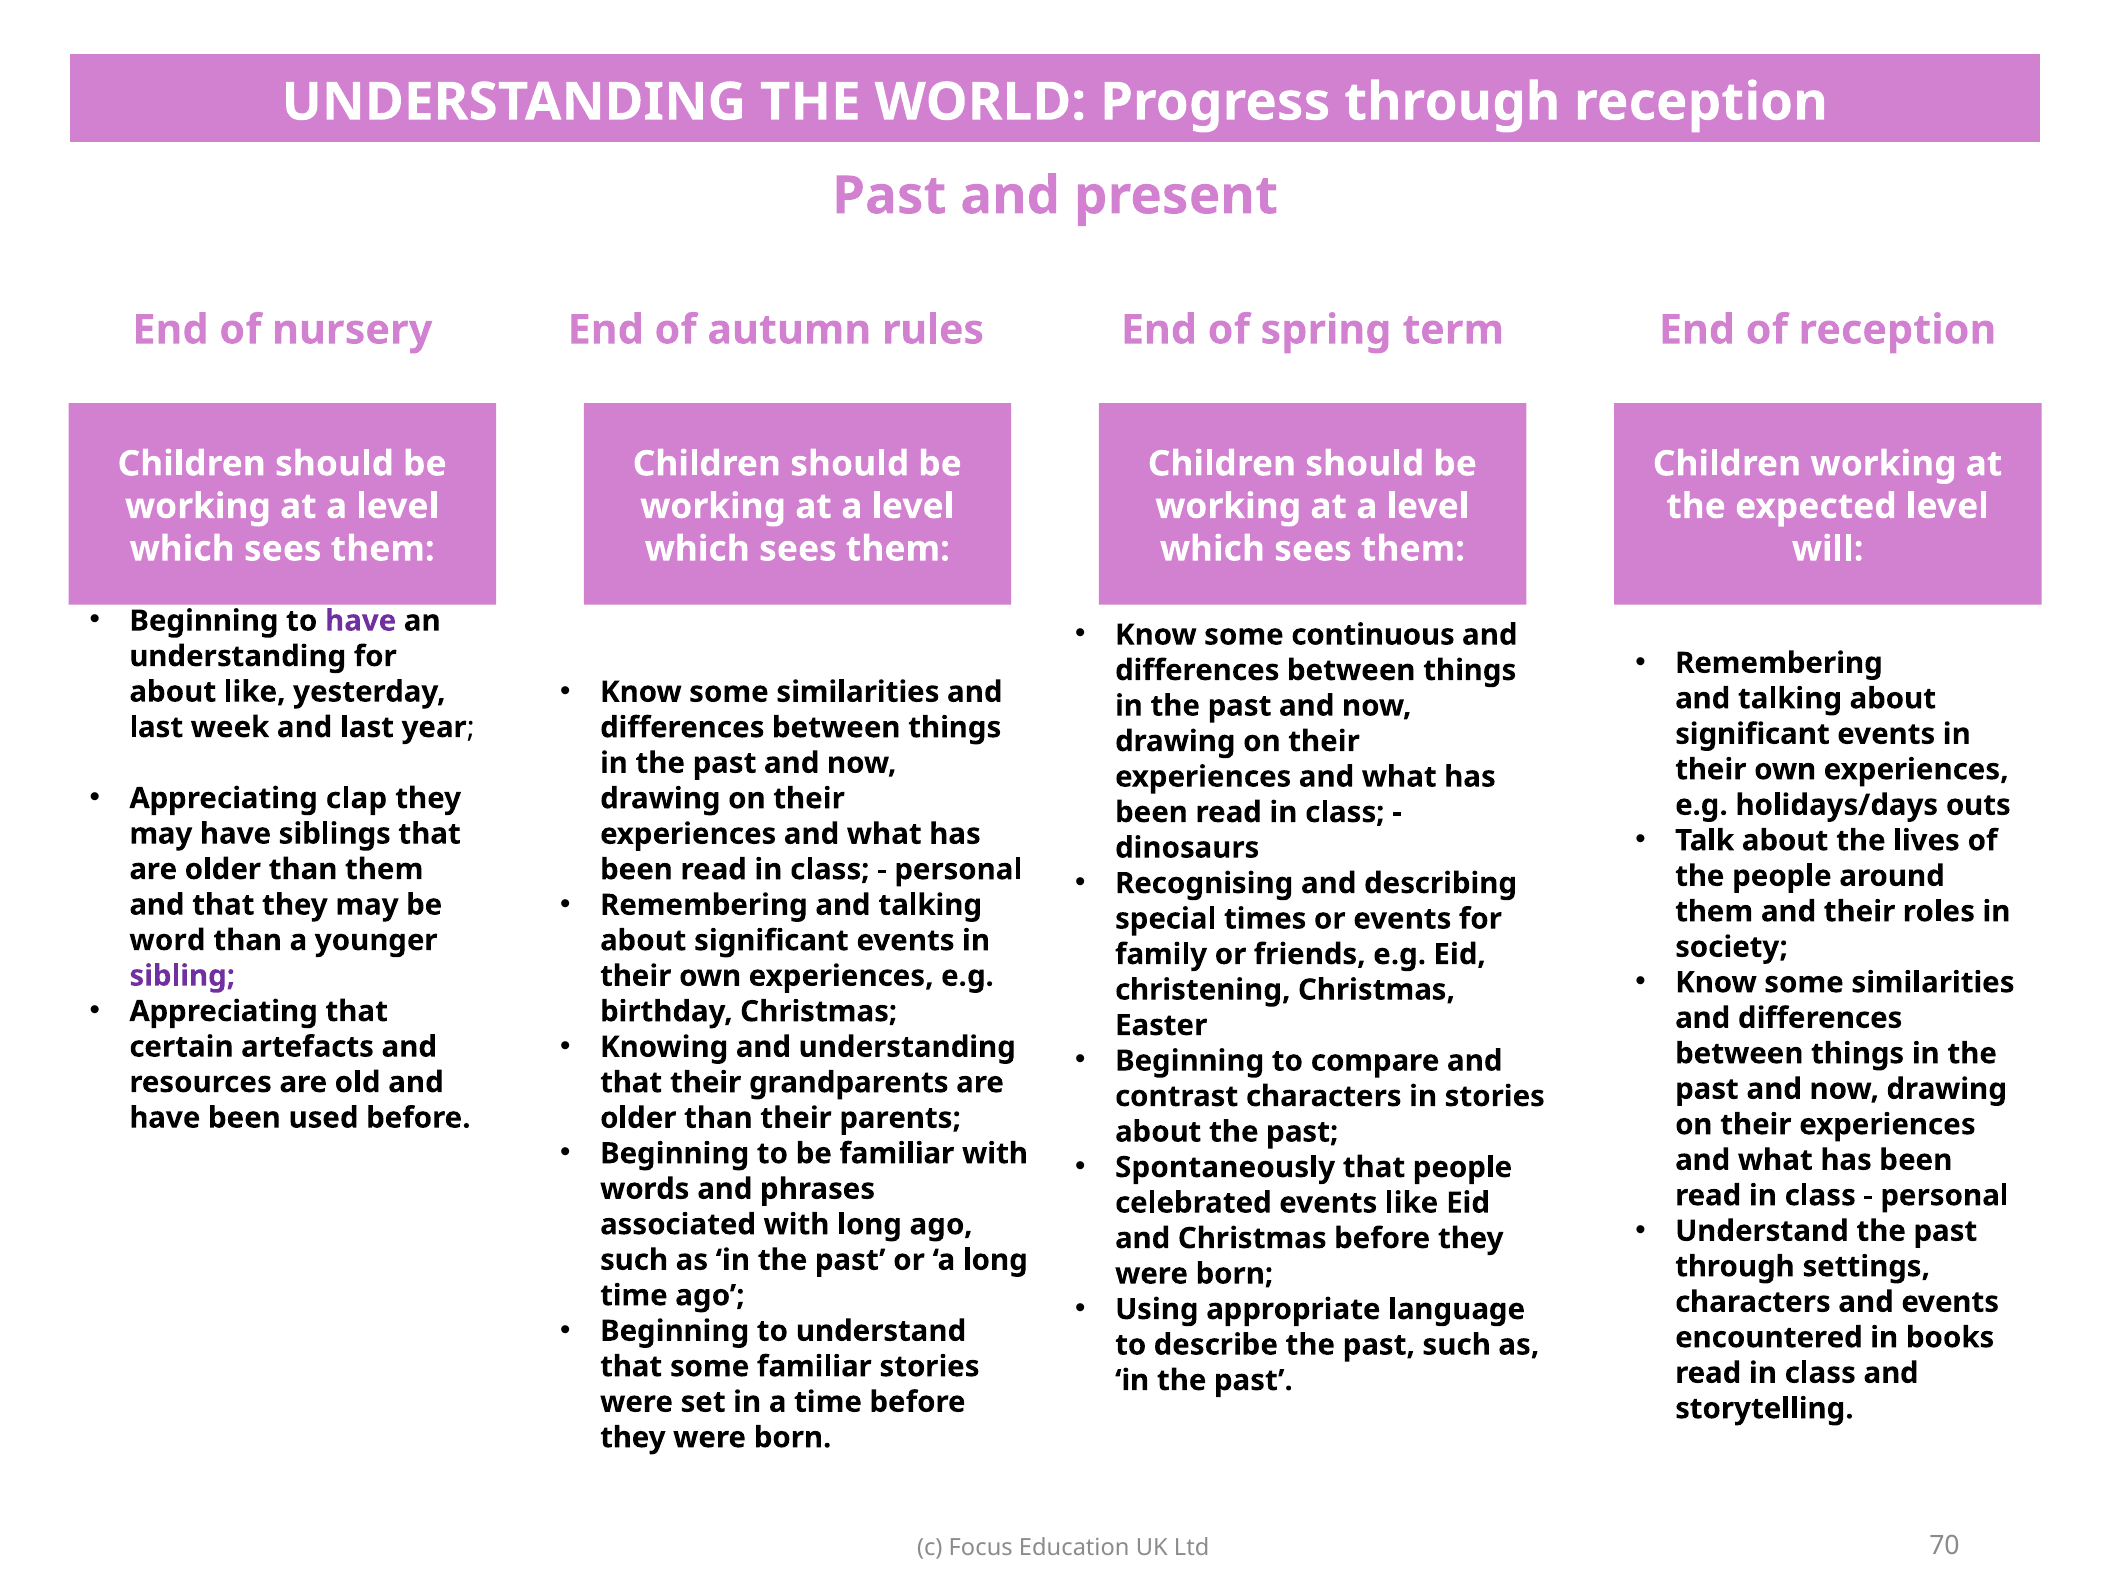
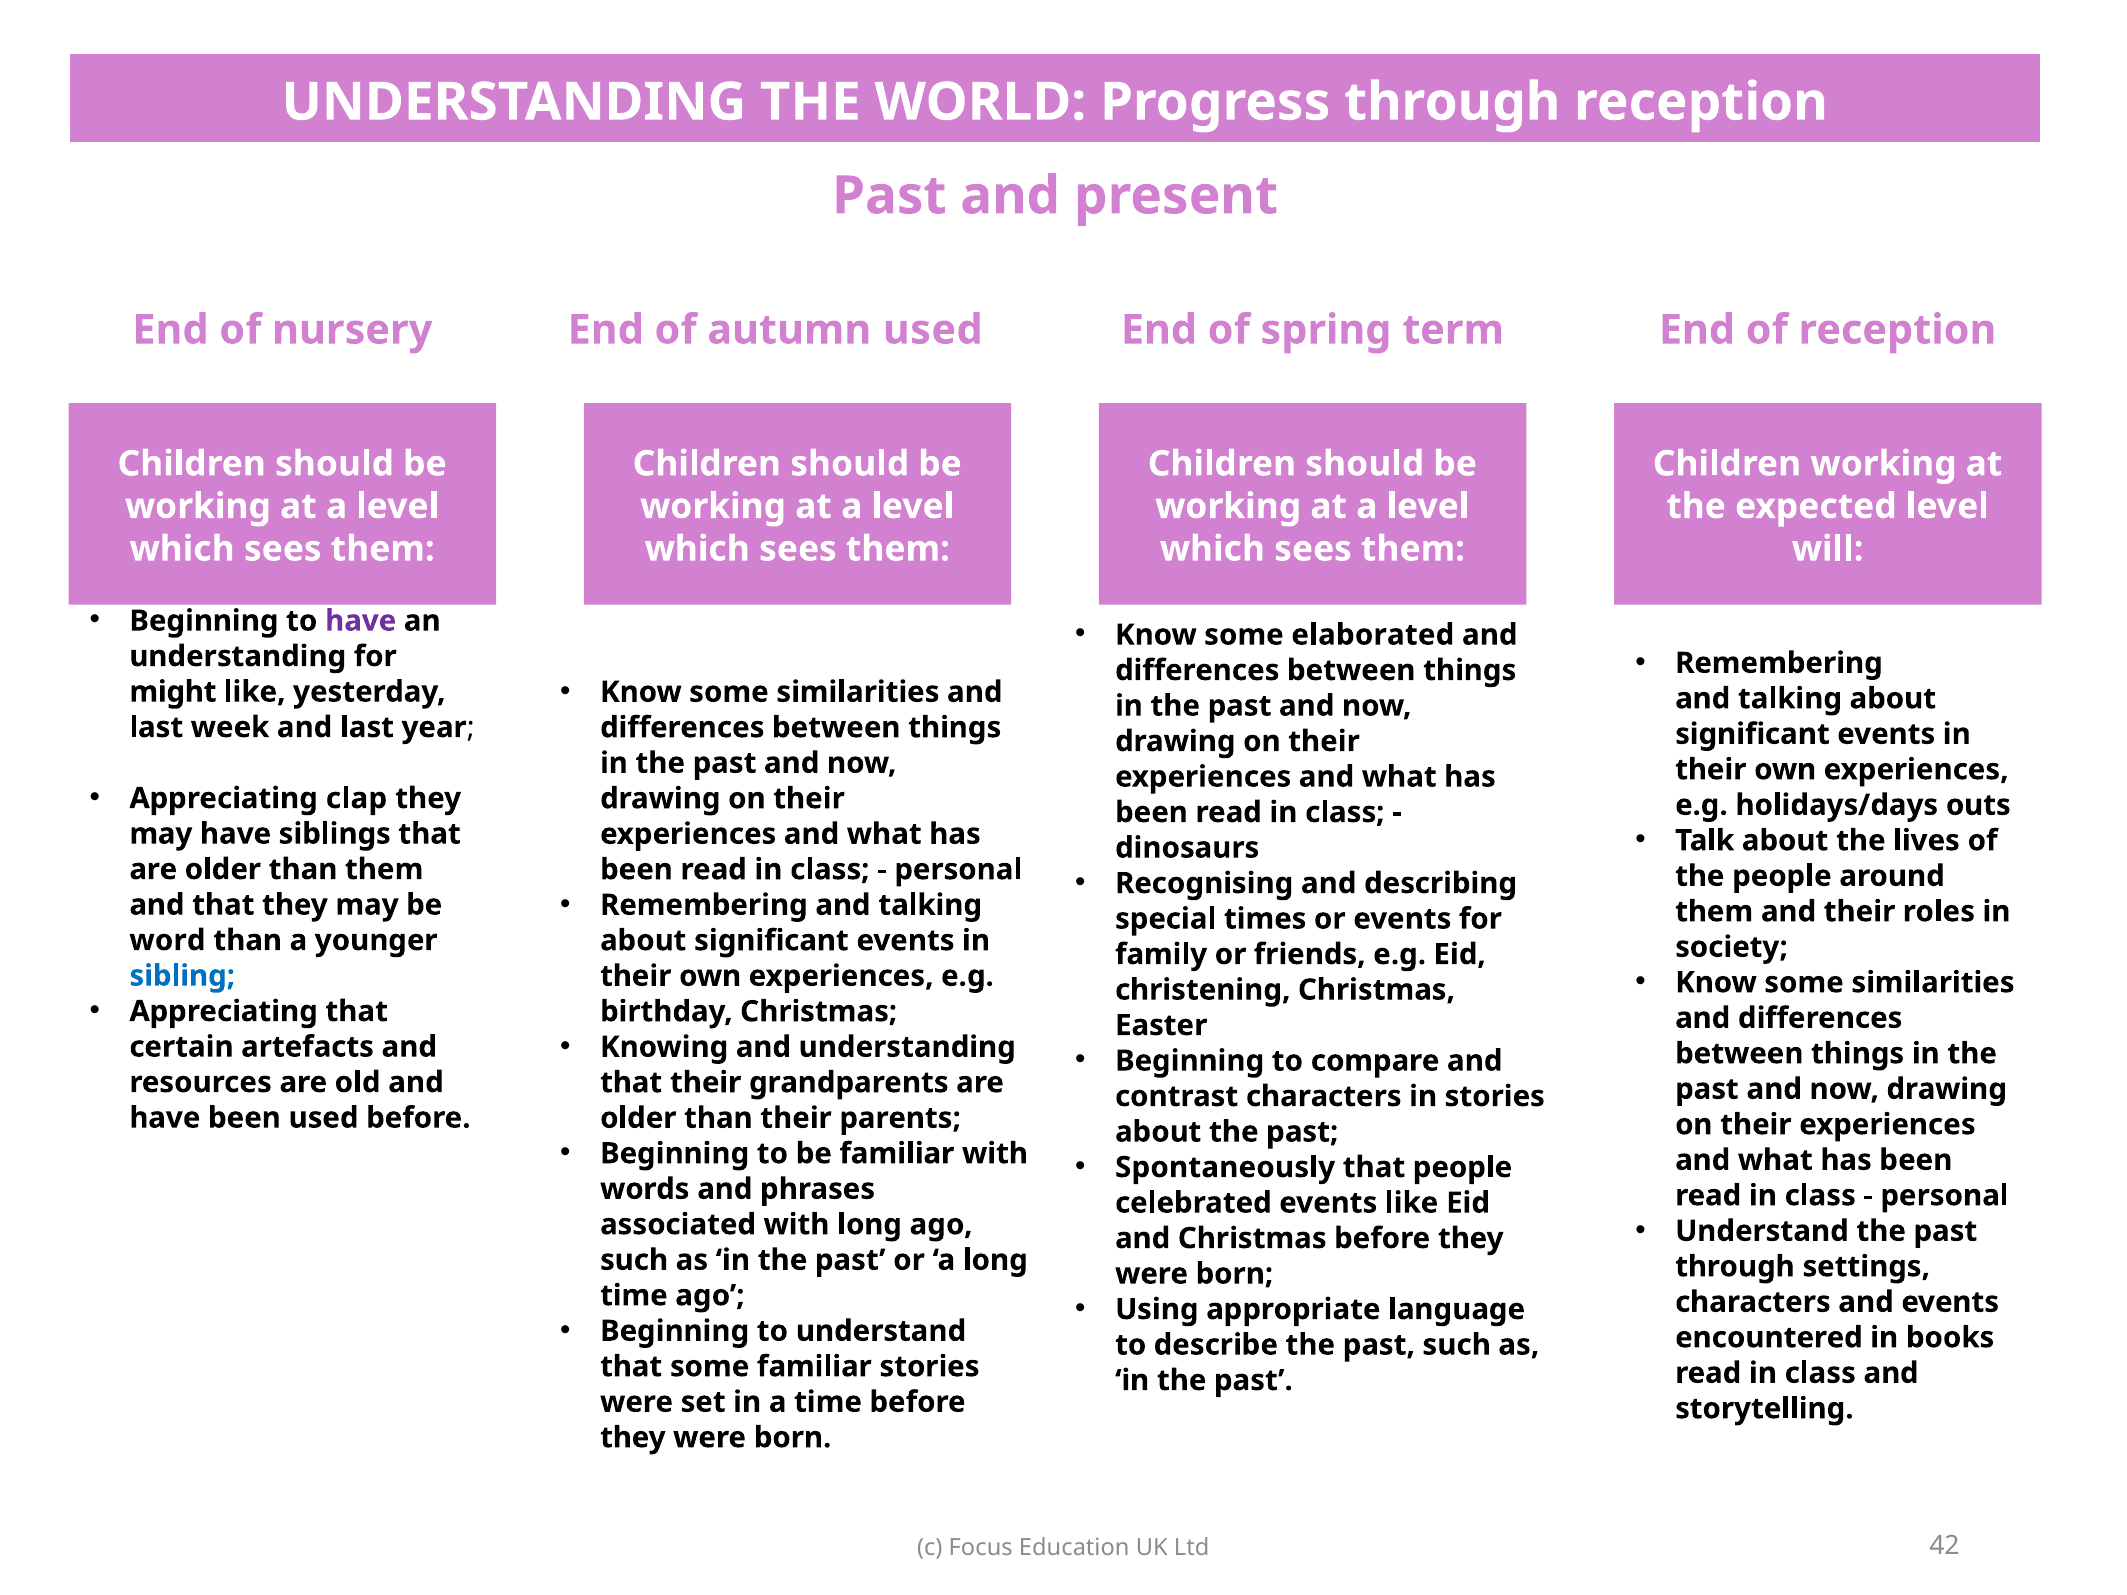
autumn rules: rules -> used (933, 330)
continuous: continuous -> elaborated (1373, 635)
about: about -> might (173, 692)
sibling colour: purple -> blue (182, 976)
70: 70 -> 42 (1945, 1546)
